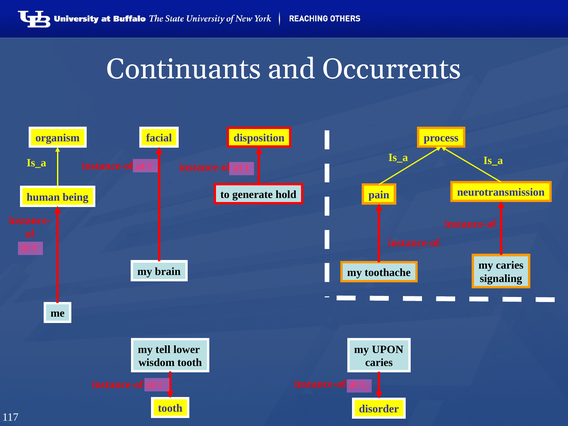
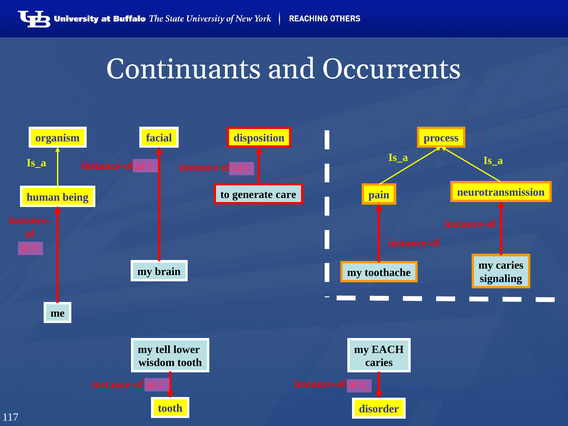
hold: hold -> care (286, 195)
UPON: UPON -> EACH (388, 349)
